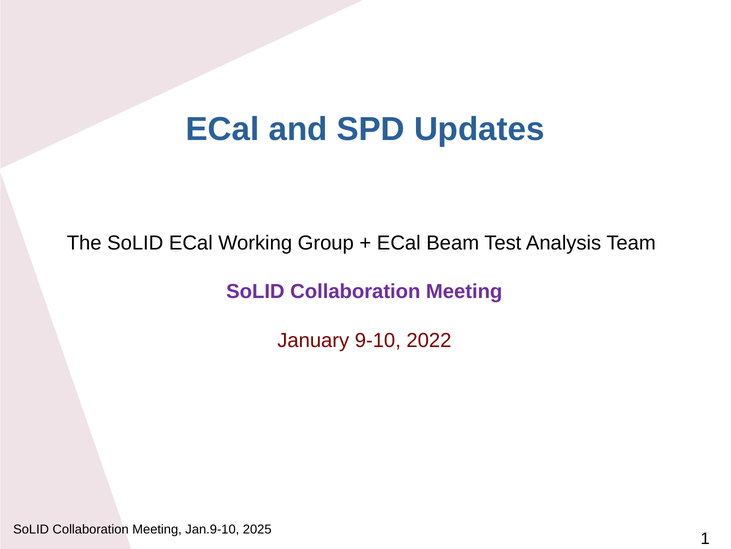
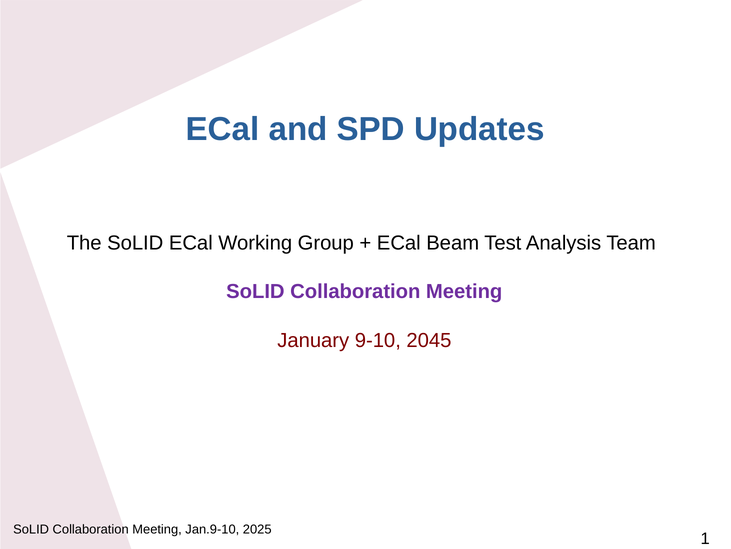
2022: 2022 -> 2045 (429, 340)
